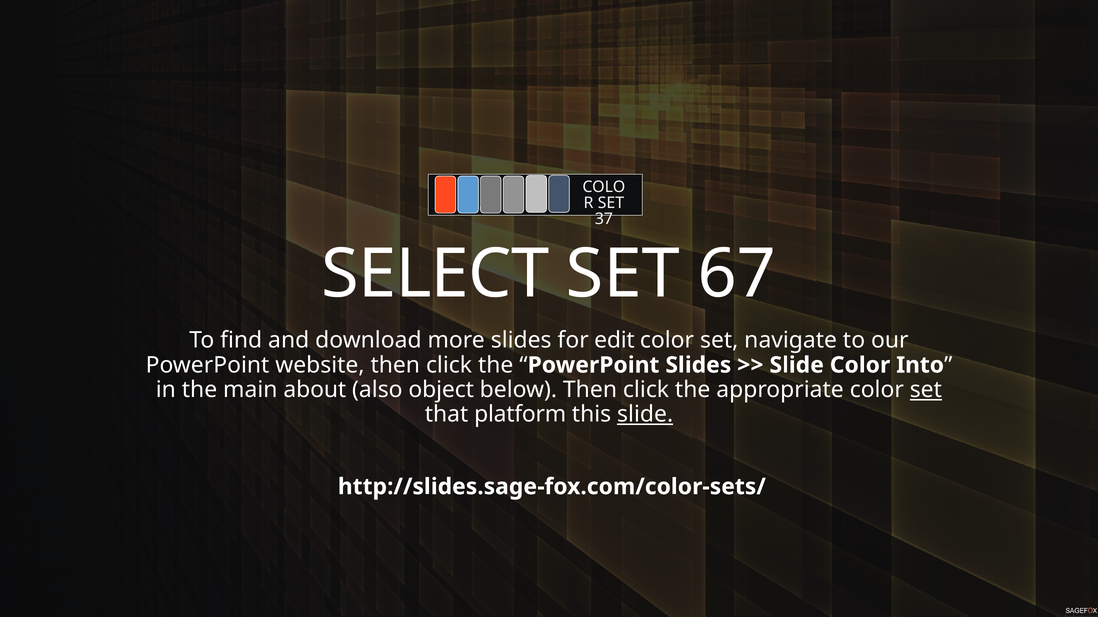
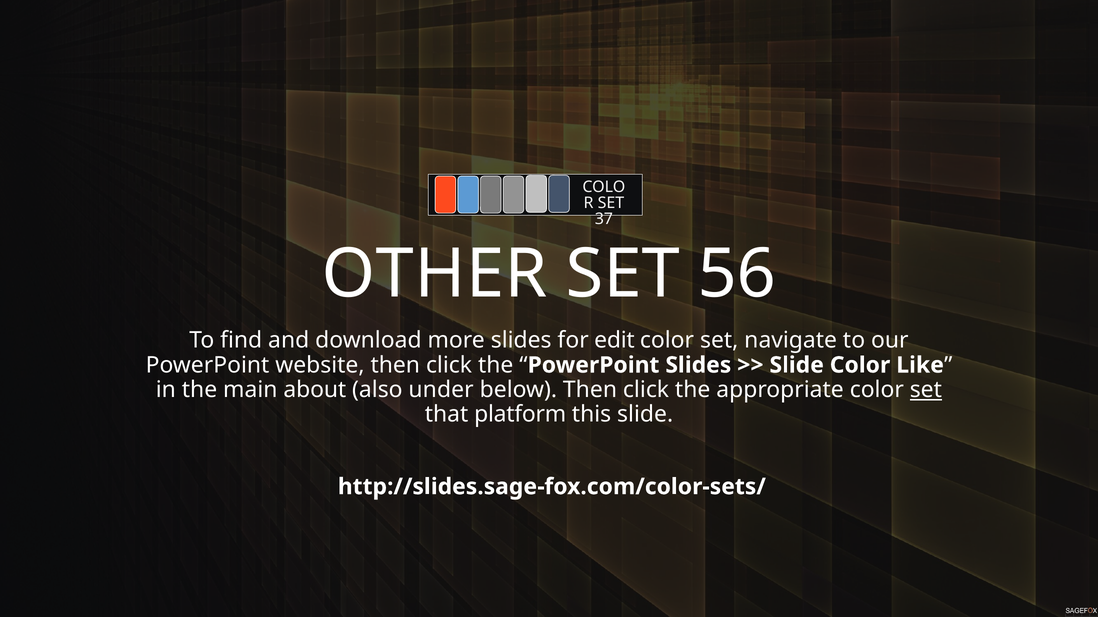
SELECT: SELECT -> OTHER (435, 274)
67: 67 -> 56 (737, 274)
Into: Into -> Like (920, 365)
object: object -> under (441, 390)
slide underline: present -> none (645, 415)
